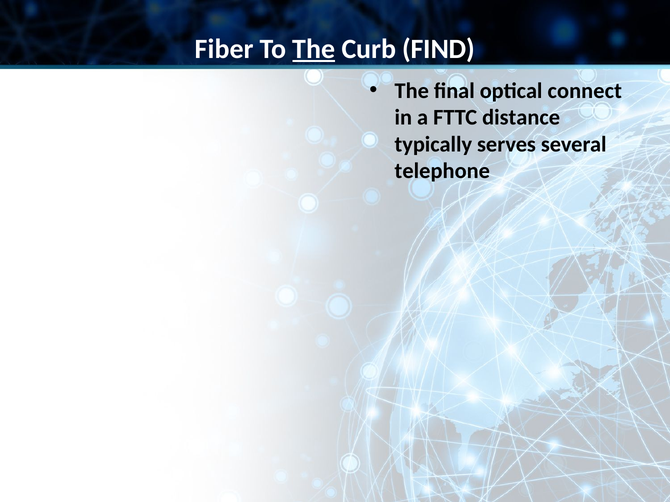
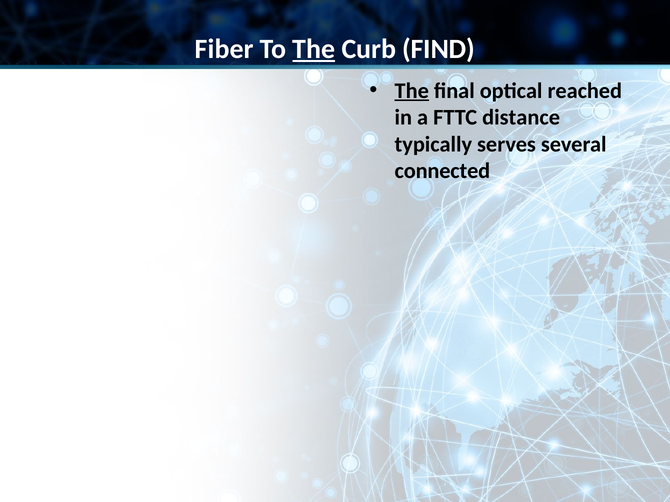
The underline: none -> present (412, 91)
connect: connect -> reached (585, 91)
telephone: telephone -> connected (442, 171)
